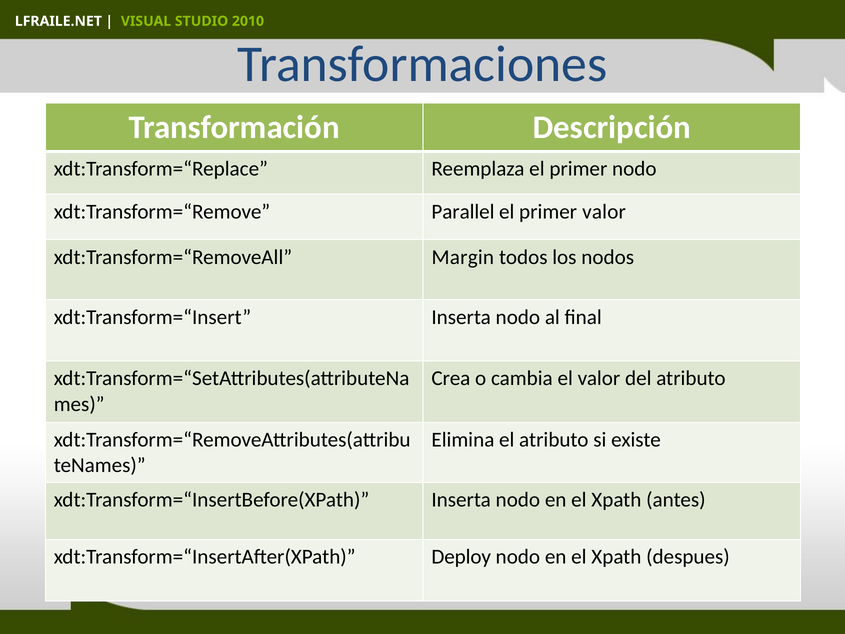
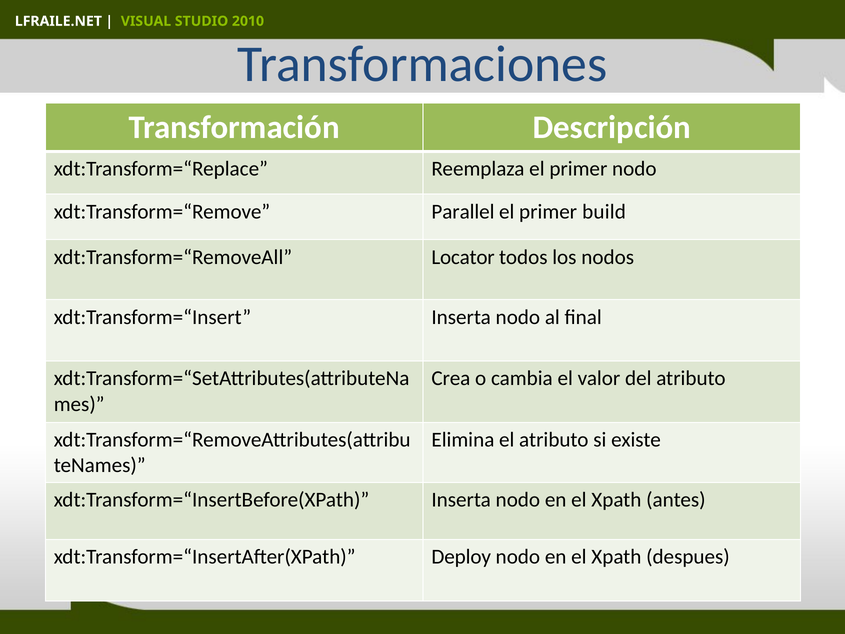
primer valor: valor -> build (604, 211)
Margin: Margin -> Locator (463, 257)
